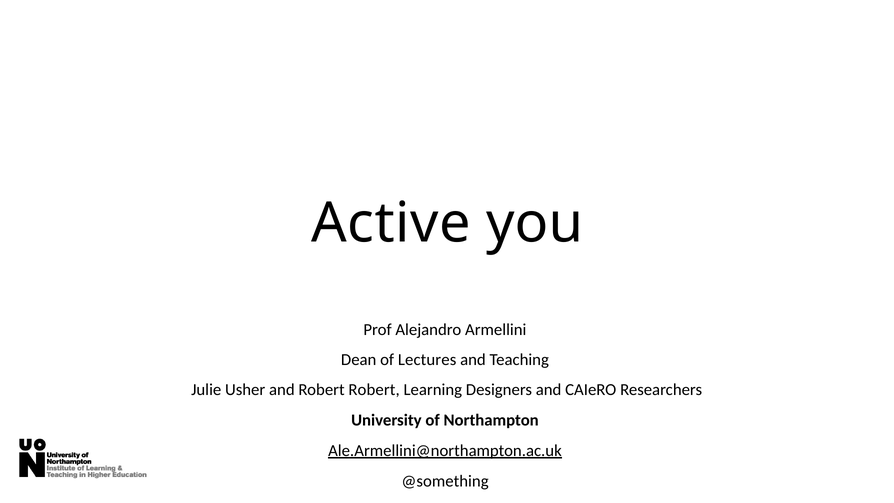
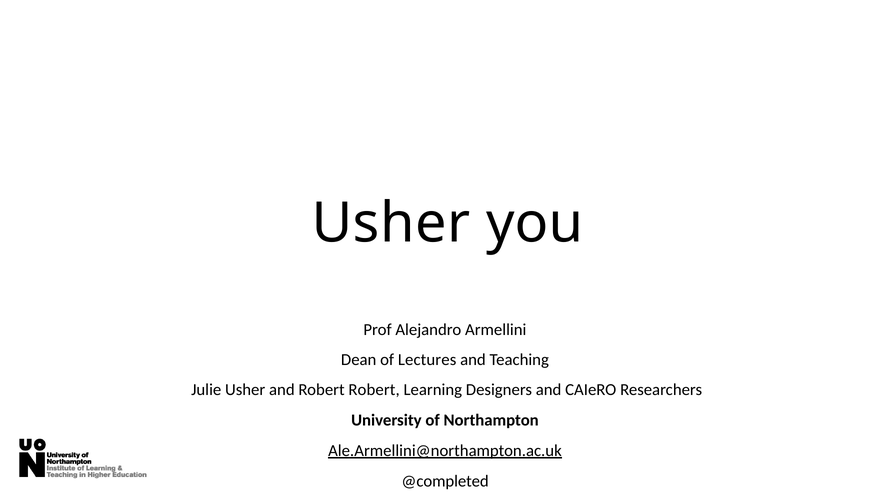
Active: Active -> Usher (391, 223)
@something: @something -> @completed (445, 481)
